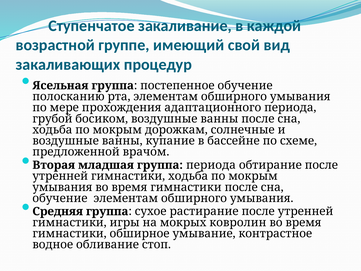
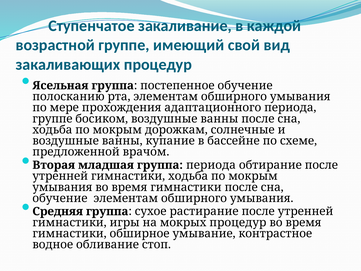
грубой: грубой -> группе (52, 119)
мокрых ковролин: ковролин -> процедур (238, 222)
